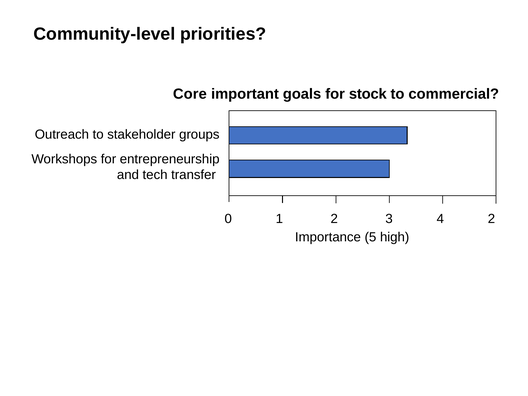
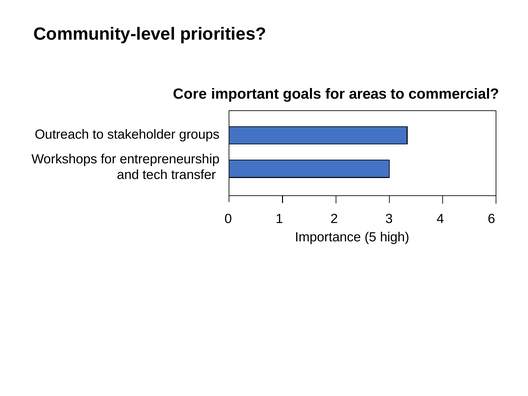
stock: stock -> areas (368, 94)
4 2: 2 -> 6 (491, 219)
